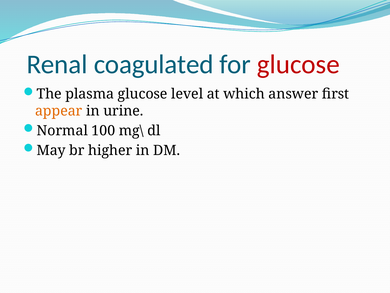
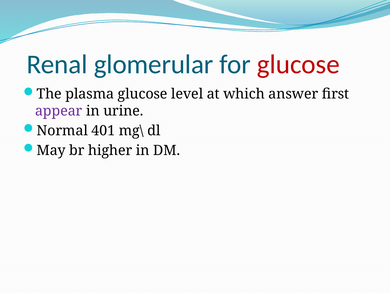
coagulated: coagulated -> glomerular (154, 64)
appear colour: orange -> purple (59, 111)
100: 100 -> 401 (103, 130)
